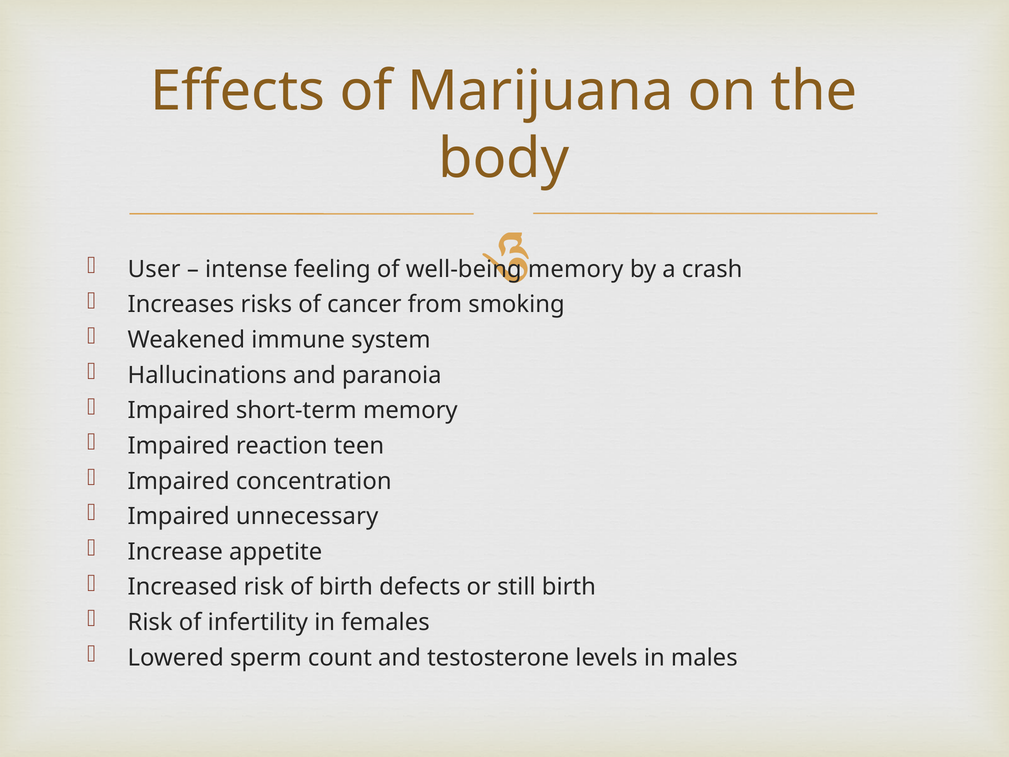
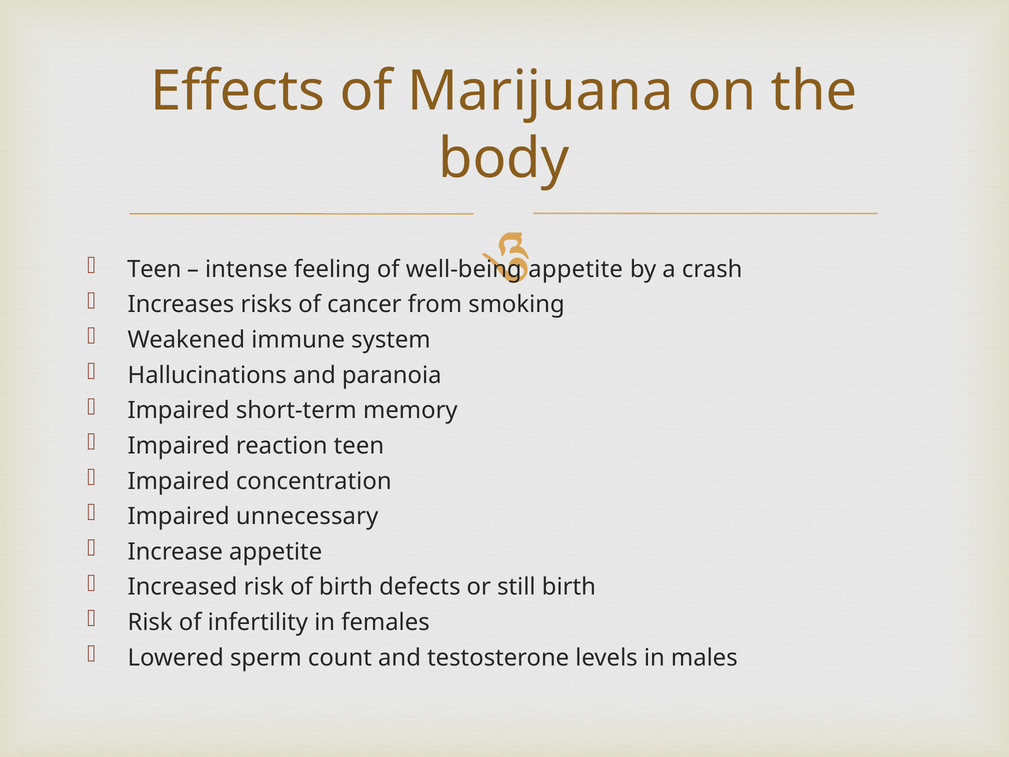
User: User -> Teen (154, 269)
memory: memory -> appetite (576, 269)
